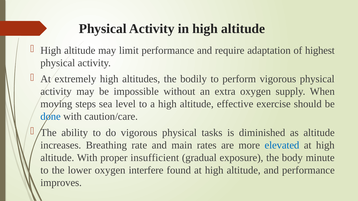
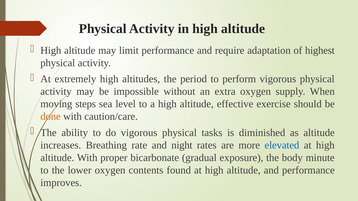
bodily: bodily -> period (194, 79)
done colour: blue -> orange (51, 117)
main: main -> night (182, 145)
insufficient: insufficient -> bicarbonate (155, 158)
interfere: interfere -> contents (146, 170)
